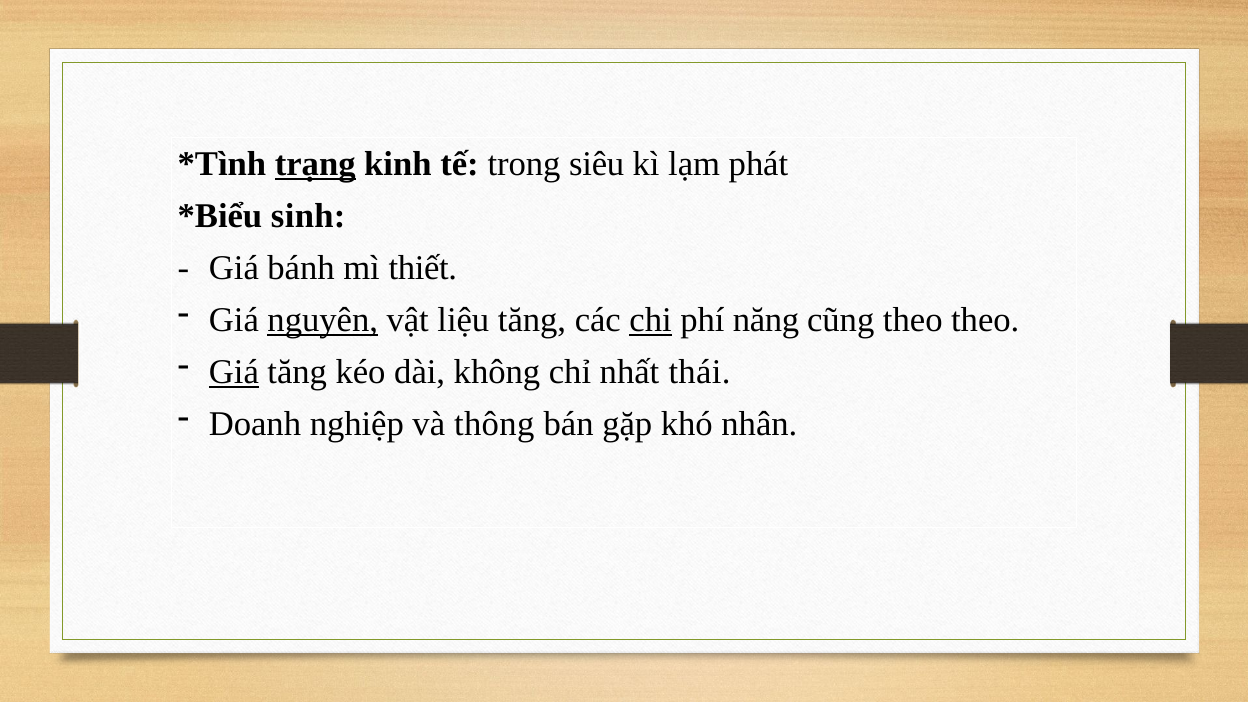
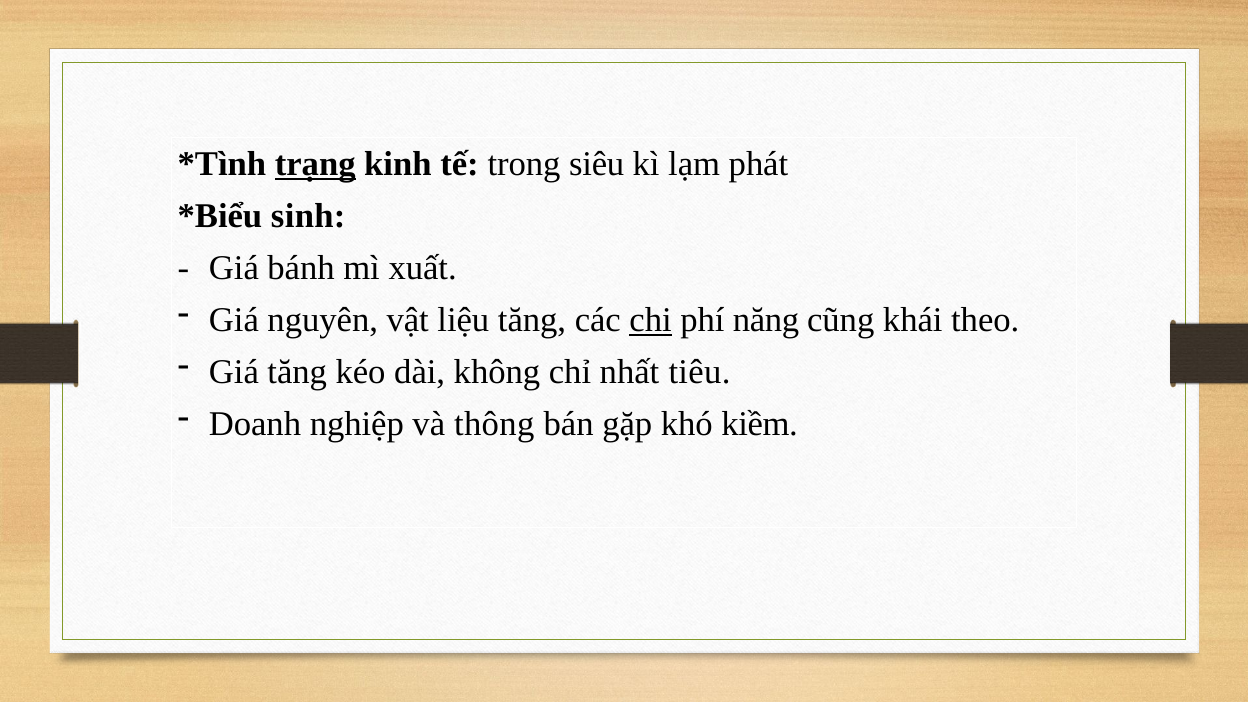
thiết: thiết -> xuất (423, 268)
nguyên underline: present -> none (323, 320)
cũng theo: theo -> khái (913, 320)
Giá underline: present -> none (234, 372)
thái: thái -> tiêu (700, 372)
nhân: nhân -> kiềm (760, 424)
